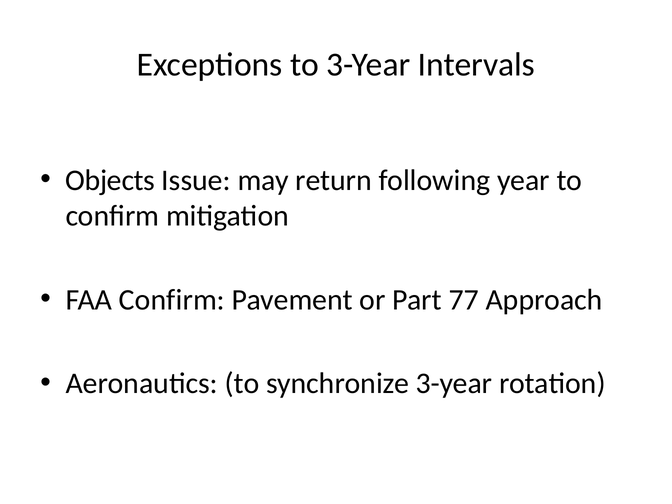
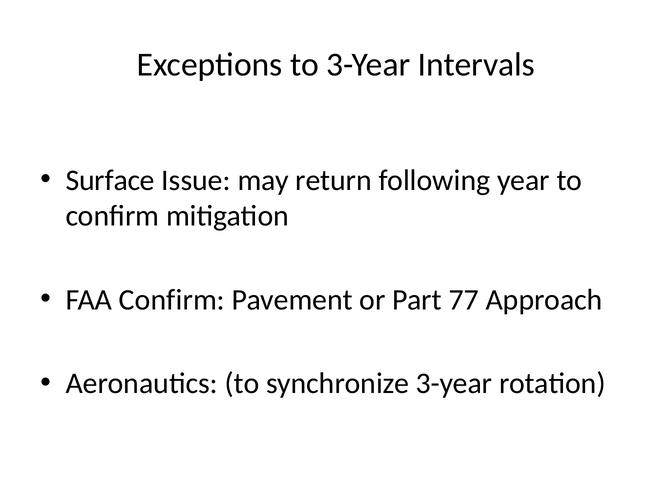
Objects: Objects -> Surface (110, 180)
